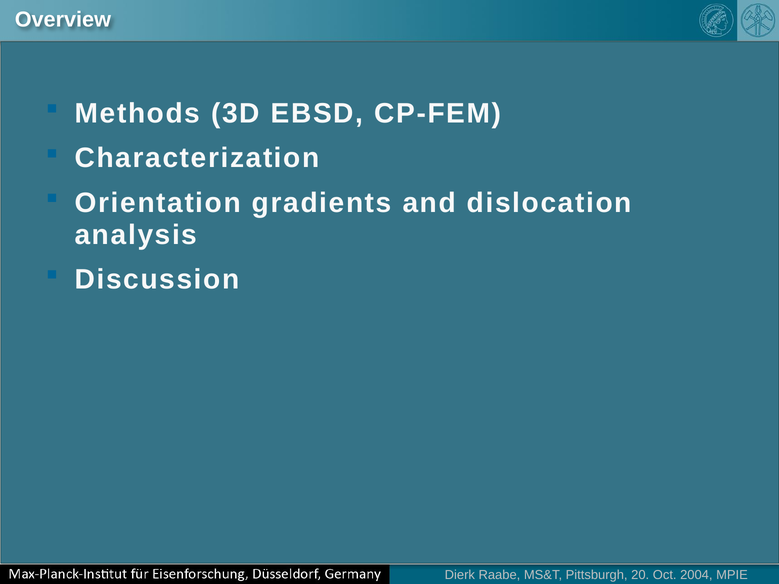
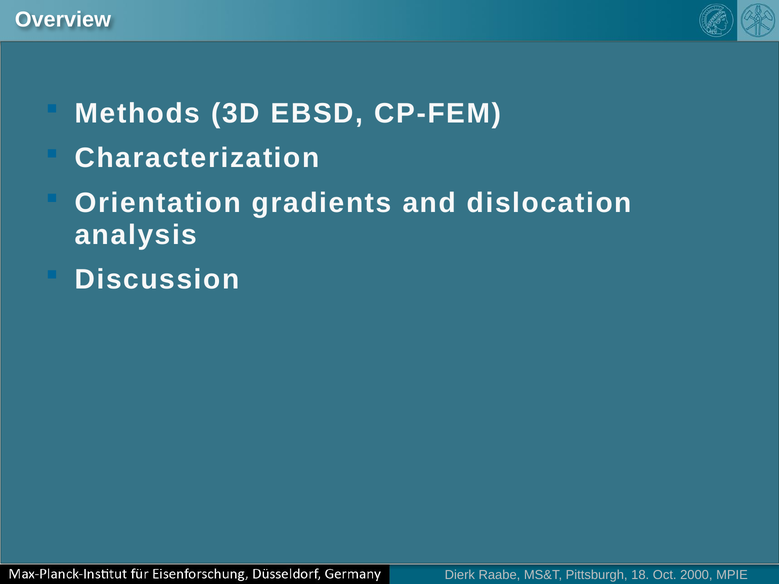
20: 20 -> 18 (640, 575)
2004: 2004 -> 2000 (696, 575)
